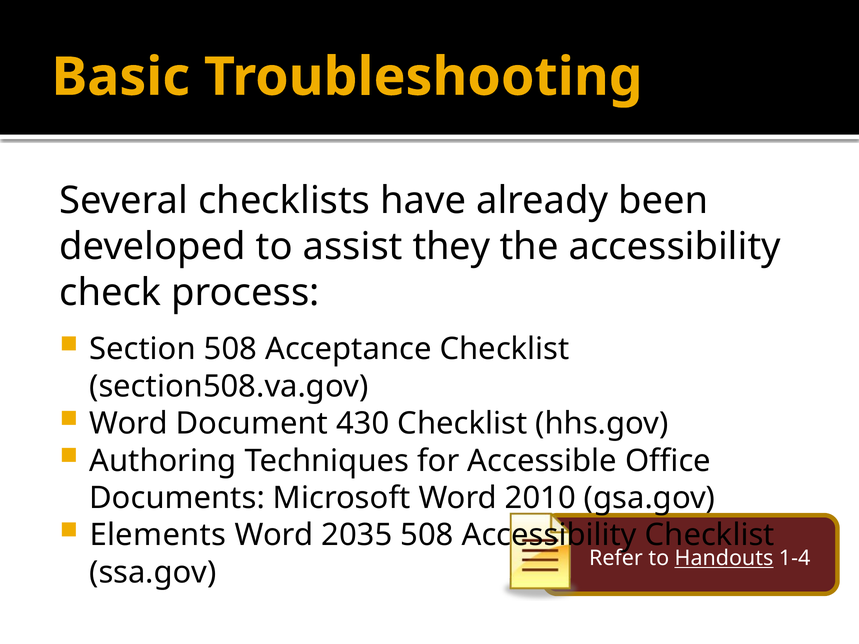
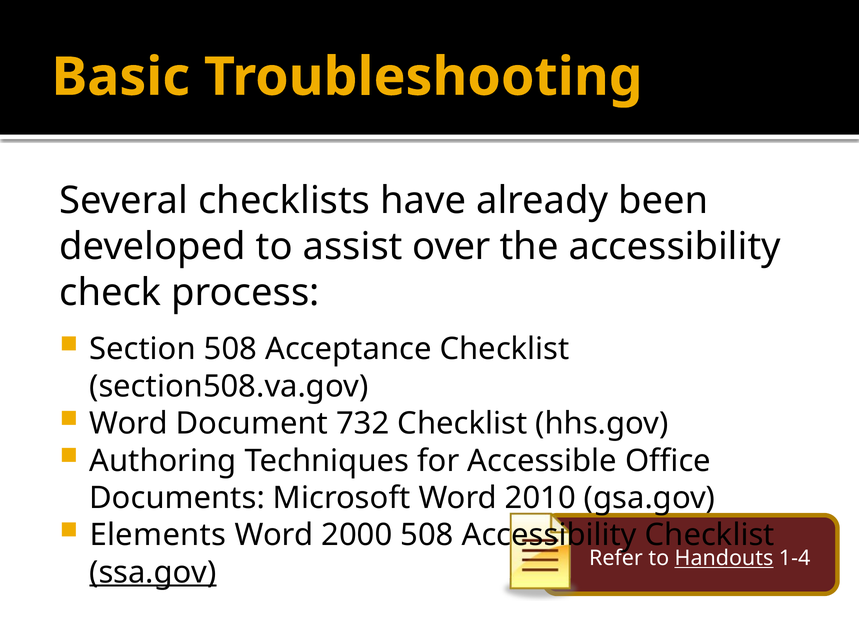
they: they -> over (451, 247)
430: 430 -> 732 (363, 424)
2035: 2035 -> 2000 (357, 535)
ssa.gov underline: none -> present (153, 573)
